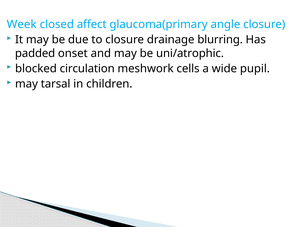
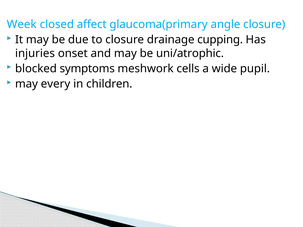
blurring: blurring -> cupping (220, 40)
padded: padded -> injuries (35, 53)
circulation: circulation -> symptoms (87, 69)
tarsal: tarsal -> every (56, 84)
